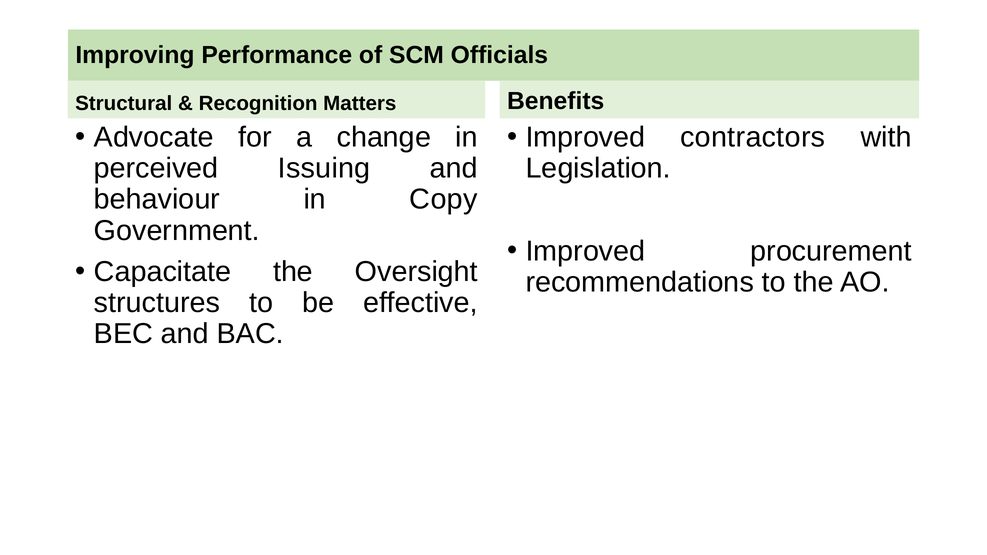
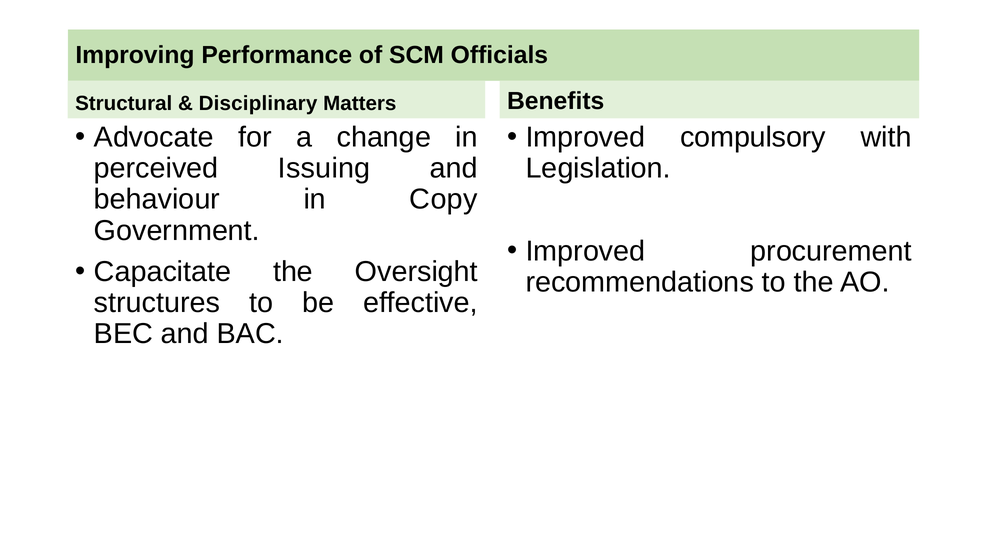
Recognition: Recognition -> Disciplinary (258, 103)
contractors: contractors -> compulsory (753, 137)
